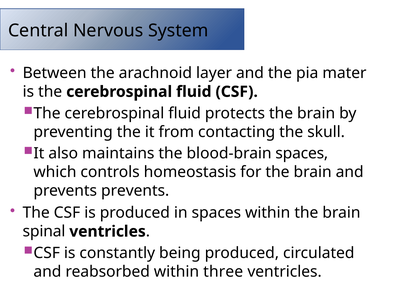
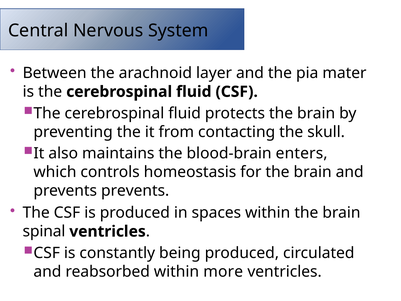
spaces: spaces -> enters (302, 153)
three: three -> more (223, 271)
